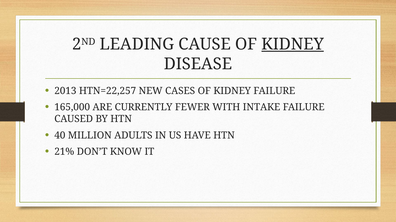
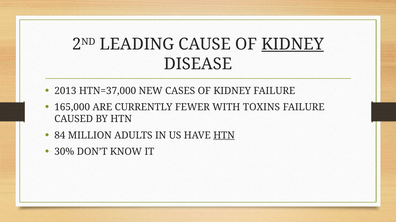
HTN=22,257: HTN=22,257 -> HTN=37,000 (108, 91)
INTAKE: INTAKE -> TOXINS (261, 108)
40: 40 -> 84 (60, 136)
HTN underline: none -> present (224, 136)
21%: 21% -> 30% (64, 152)
